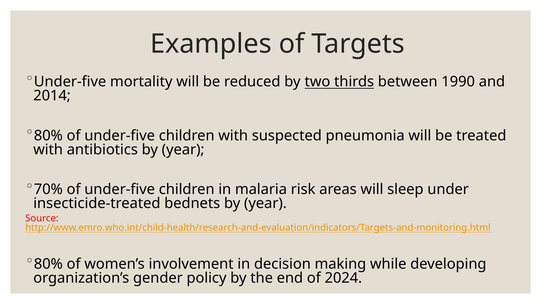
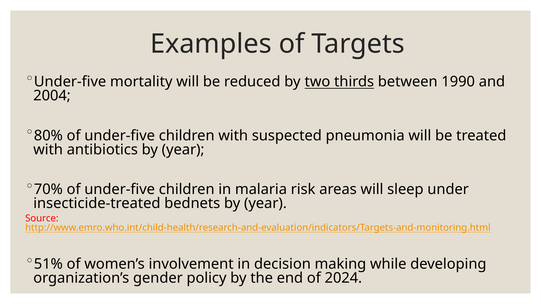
2014: 2014 -> 2004 (52, 96)
80%: 80% -> 51% (48, 264)
